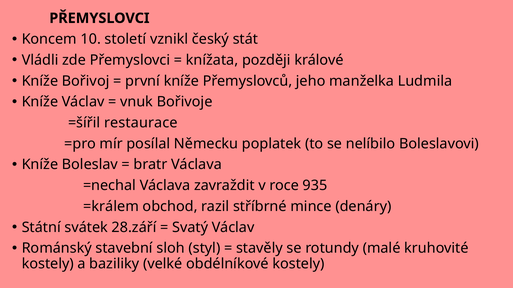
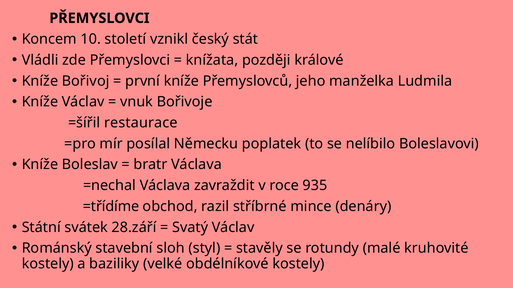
=králem: =králem -> =třídíme (111, 207)
